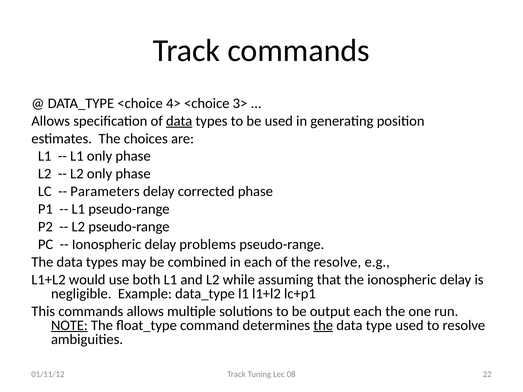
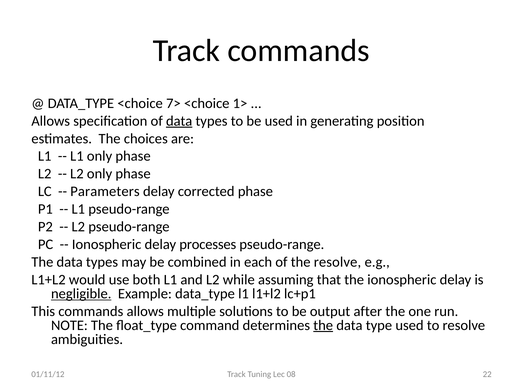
4>: 4> -> 7> (173, 103)
3>: 3> -> 1> (240, 103)
problems: problems -> processes (208, 245)
negligible underline: none -> present (81, 294)
output each: each -> after (368, 312)
NOTE underline: present -> none (69, 326)
